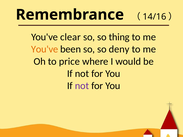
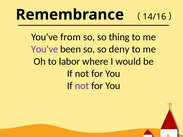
clear: clear -> from (71, 37)
You've colour: orange -> purple (45, 49)
price: price -> labor (69, 62)
